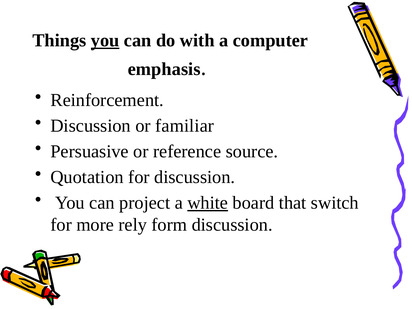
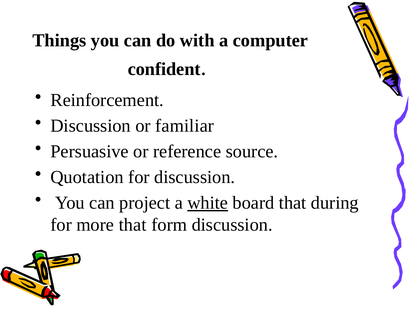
you underline: present -> none (105, 40)
emphasis: emphasis -> confident (164, 69)
switch: switch -> during (335, 203)
more rely: rely -> that (133, 225)
